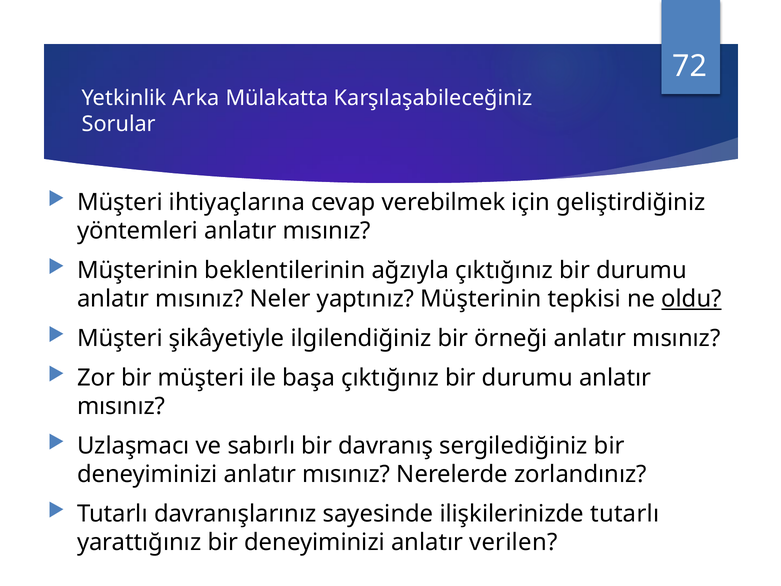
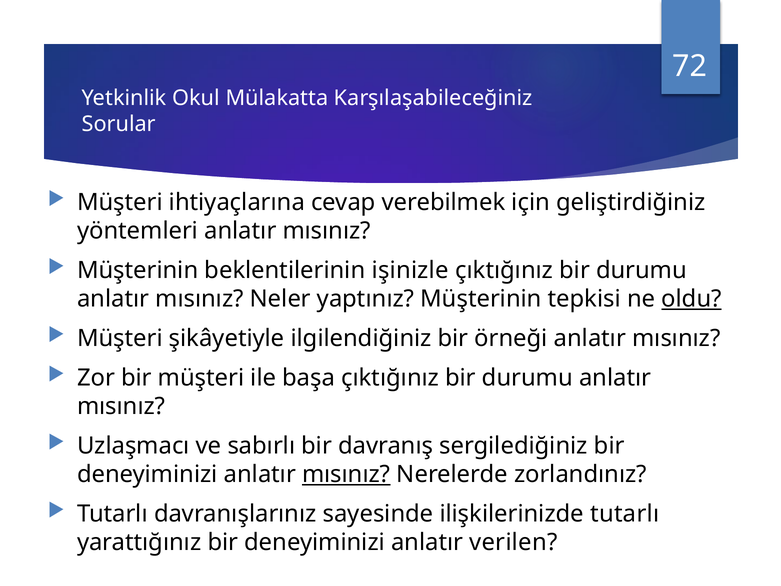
Arka: Arka -> Okul (196, 98)
ağzıyla: ağzıyla -> işinizle (410, 270)
mısınız underline: none -> present (346, 474)
